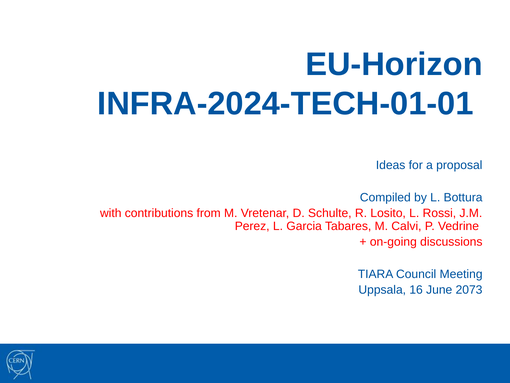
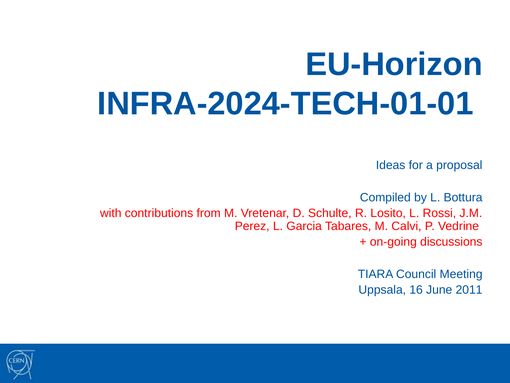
2073: 2073 -> 2011 (469, 289)
